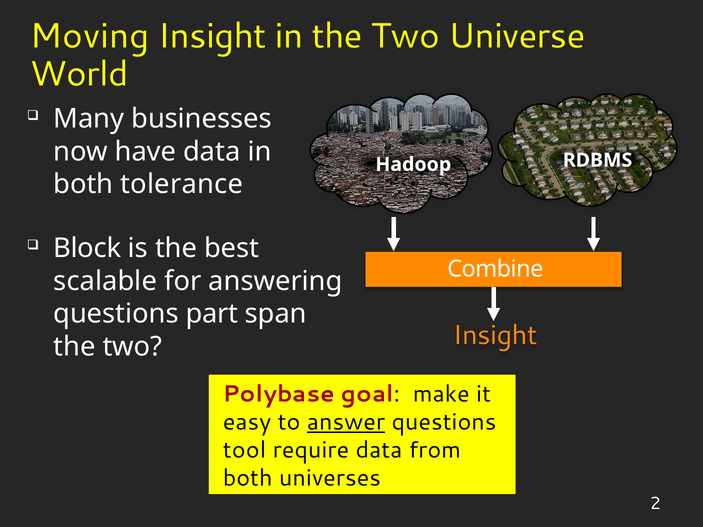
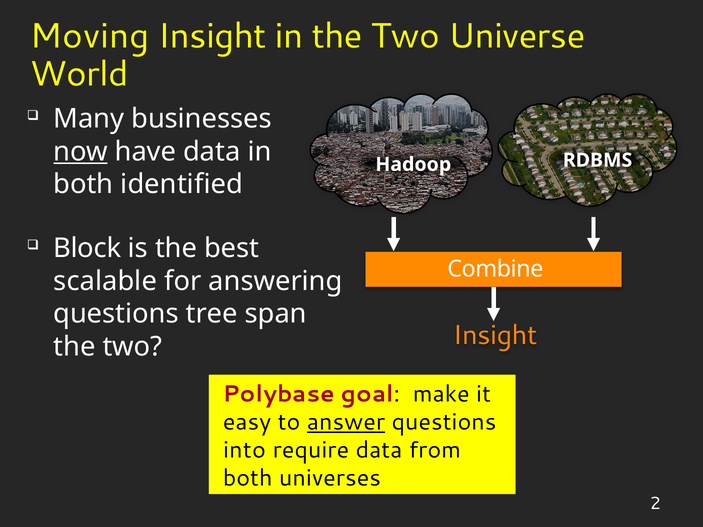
now underline: none -> present (81, 152)
tolerance: tolerance -> identified (182, 184)
part: part -> tree (212, 314)
tool: tool -> into (244, 450)
